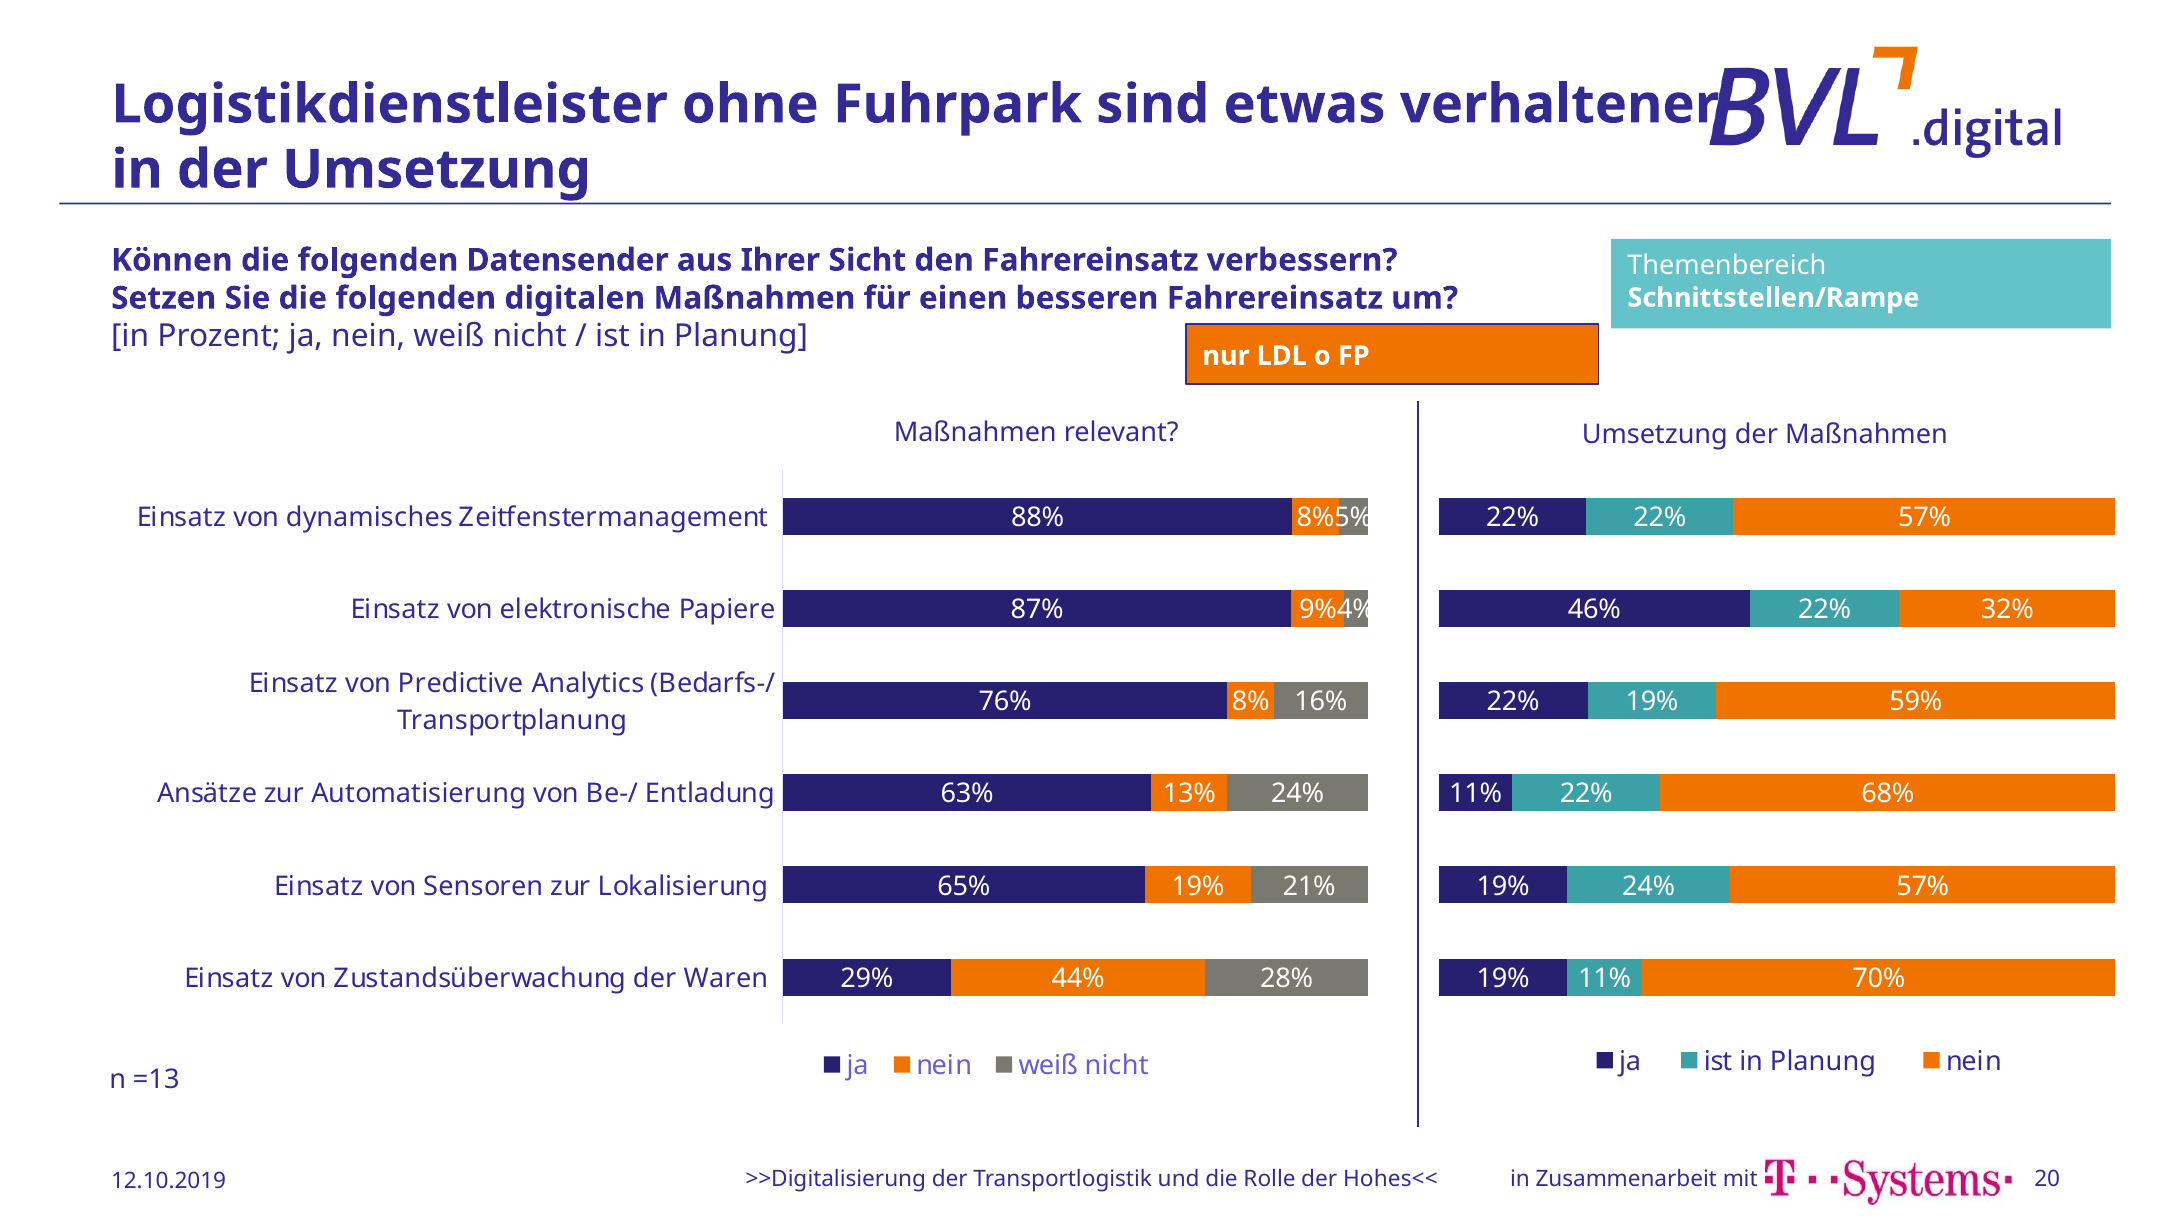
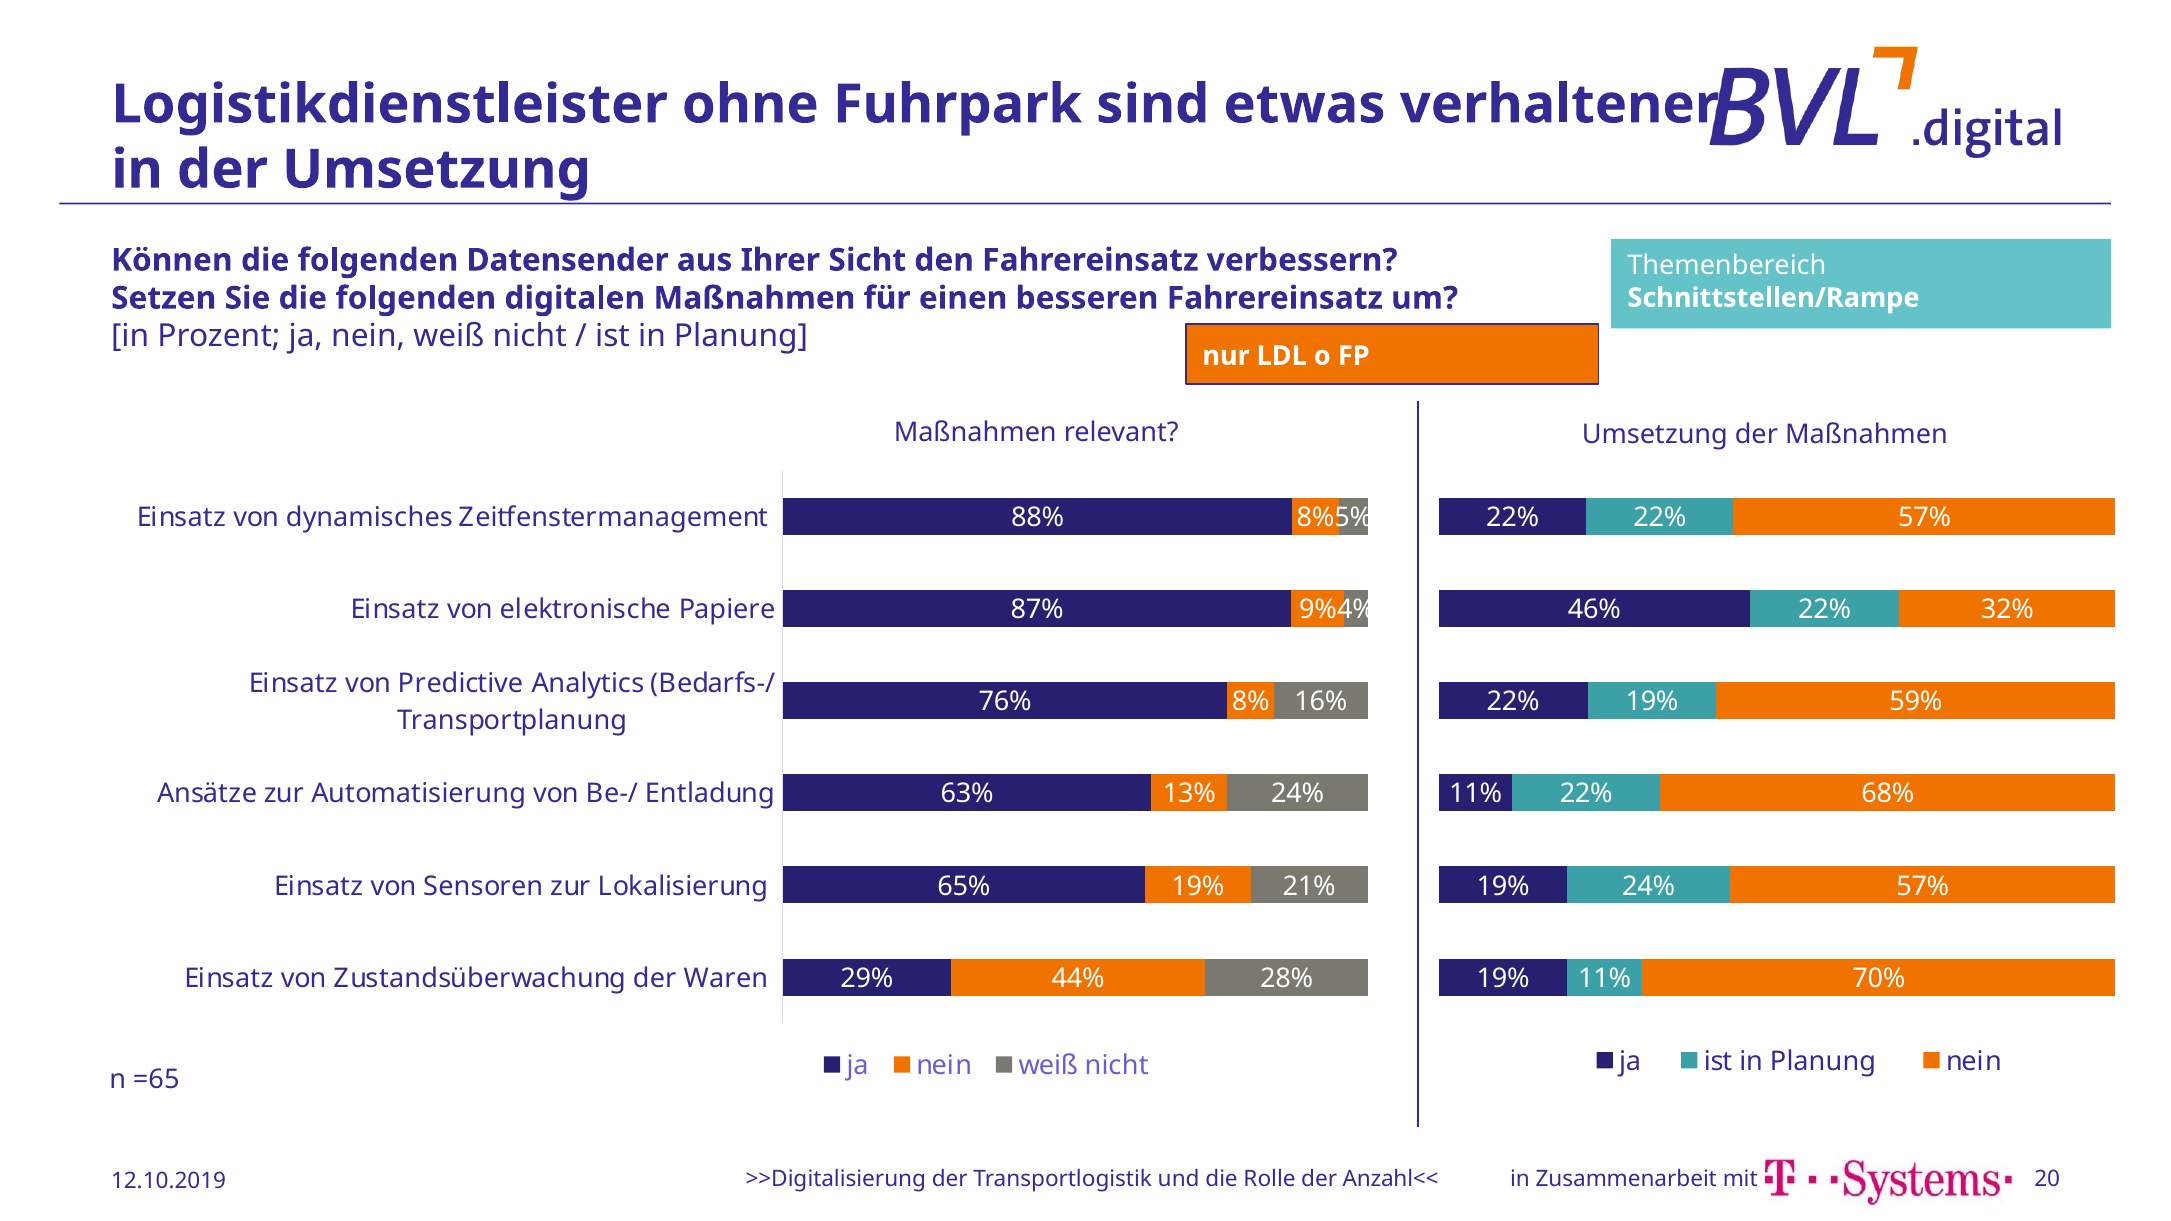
=13: =13 -> =65 (156, 1080)
Hohes<<: Hohes<< -> Anzahl<< (1391, 1180)
